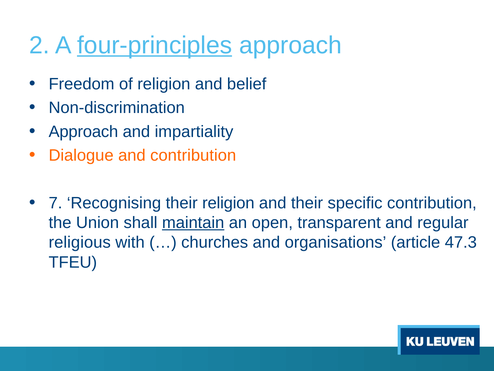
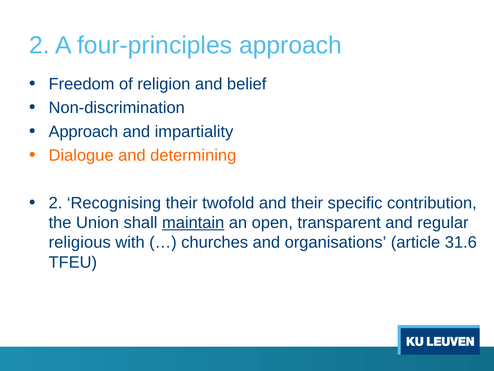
four-principles underline: present -> none (155, 45)
and contribution: contribution -> determining (193, 155)
7: 7 -> 2 (55, 203)
their religion: religion -> twofold (228, 203)
47.3: 47.3 -> 31.6 (461, 242)
